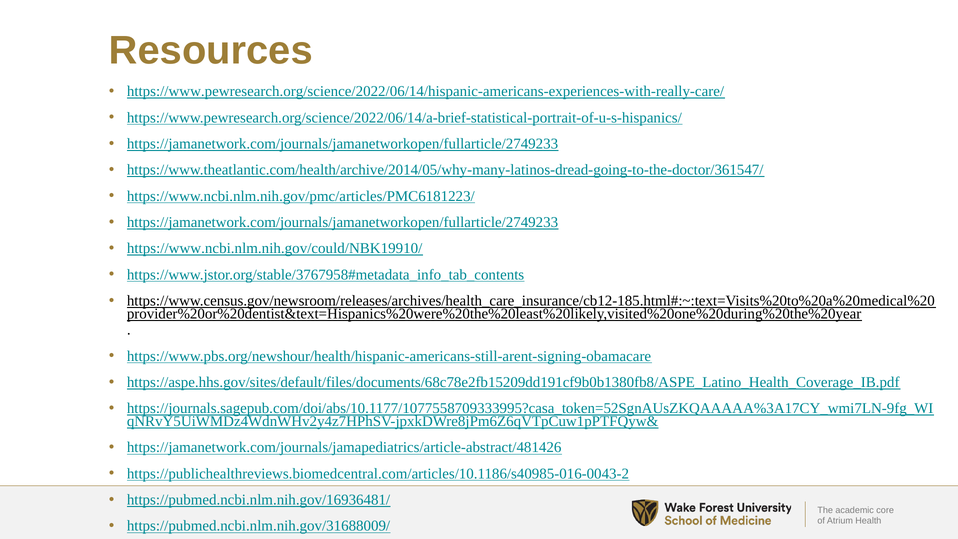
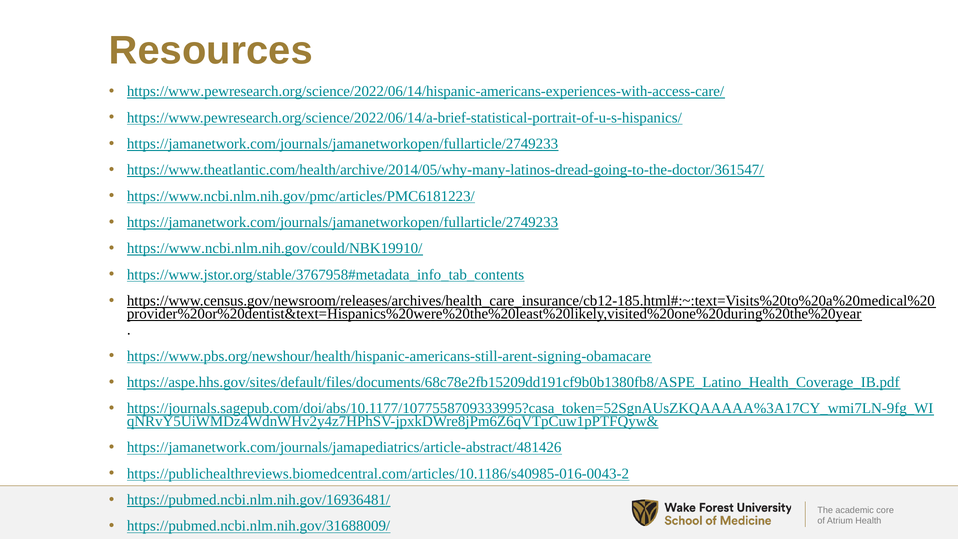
https://www.pewresearch.org/science/2022/06/14/hispanic-americans-experiences-with-really-care/: https://www.pewresearch.org/science/2022/06/14/hispanic-americans-experiences-with-really-care/ -> https://www.pewresearch.org/science/2022/06/14/hispanic-americans-experiences-with-access-care/ (426, 91)
